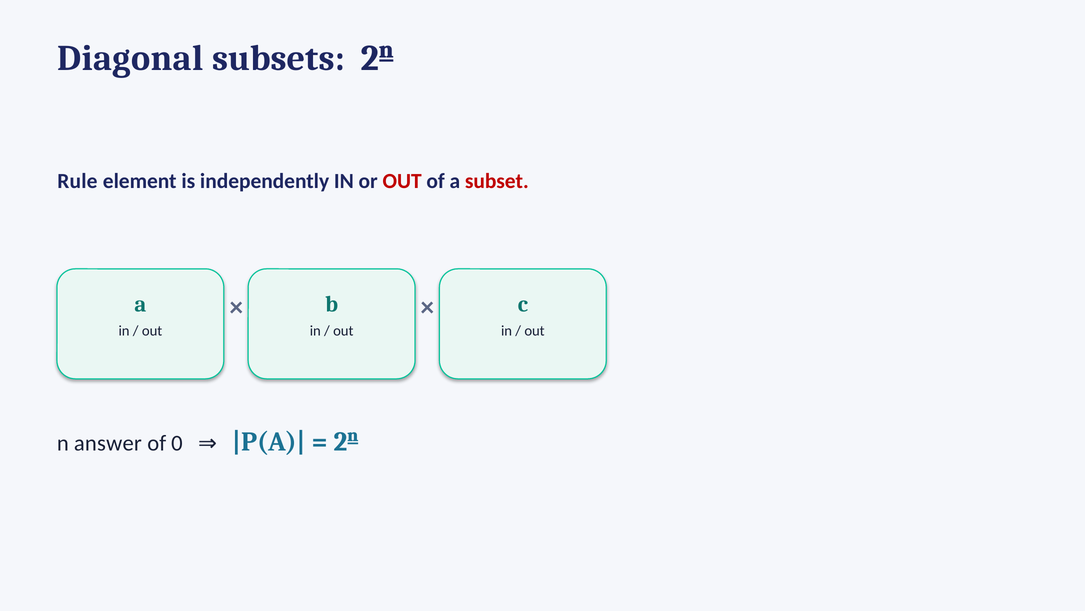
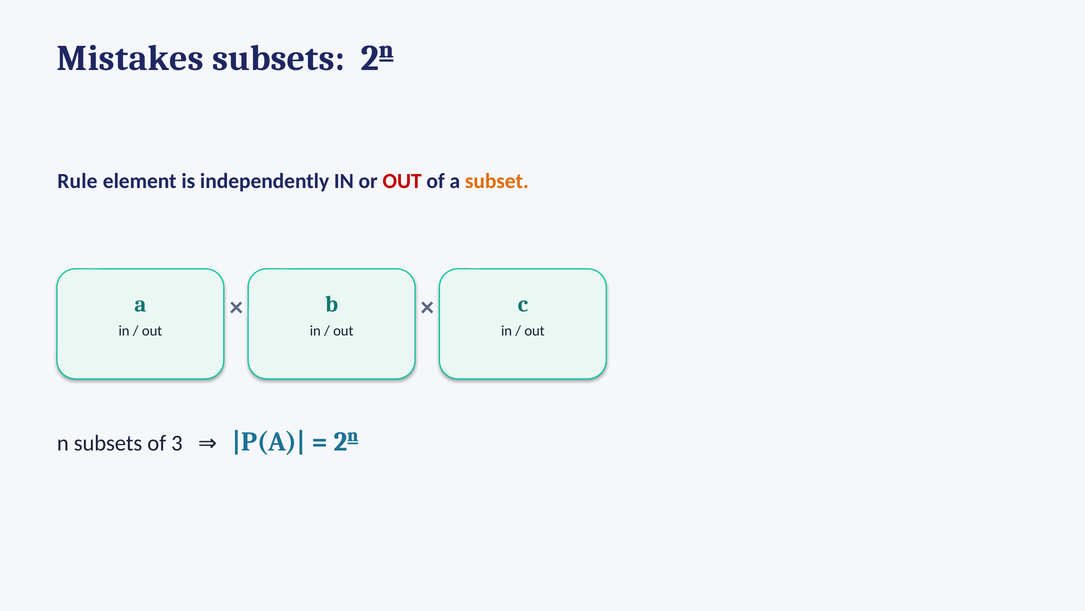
Diagonal: Diagonal -> Mistakes (130, 58)
subset colour: red -> orange (497, 181)
n answer: answer -> subsets (108, 443)
0: 0 -> 3 (177, 443)
